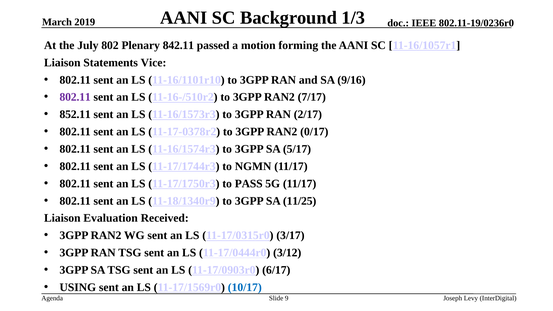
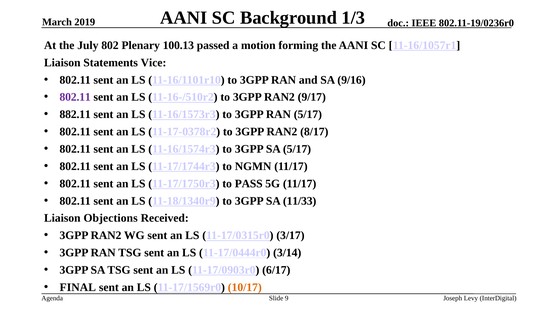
842.11: 842.11 -> 100.13 (178, 45)
7/17: 7/17 -> 9/17 (312, 97)
852.11: 852.11 -> 882.11 (75, 114)
RAN 2/17: 2/17 -> 5/17 (308, 114)
0/17: 0/17 -> 8/17 (314, 132)
11/25: 11/25 -> 11/33 (300, 201)
Evaluation: Evaluation -> Objections (111, 218)
3/12: 3/12 -> 3/14 (287, 253)
USING: USING -> FINAL (78, 287)
10/17 colour: blue -> orange (245, 287)
